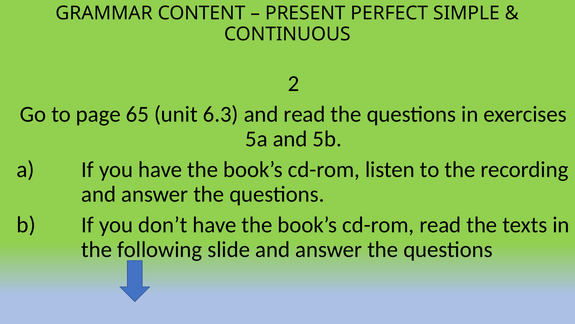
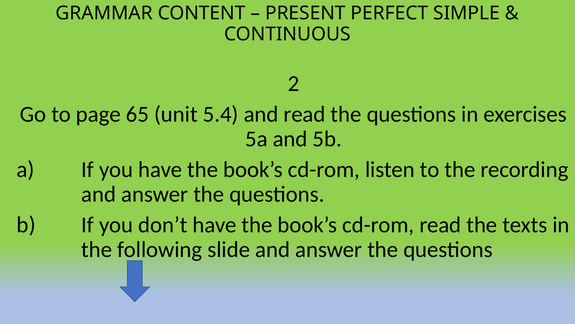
6.3: 6.3 -> 5.4 (221, 114)
